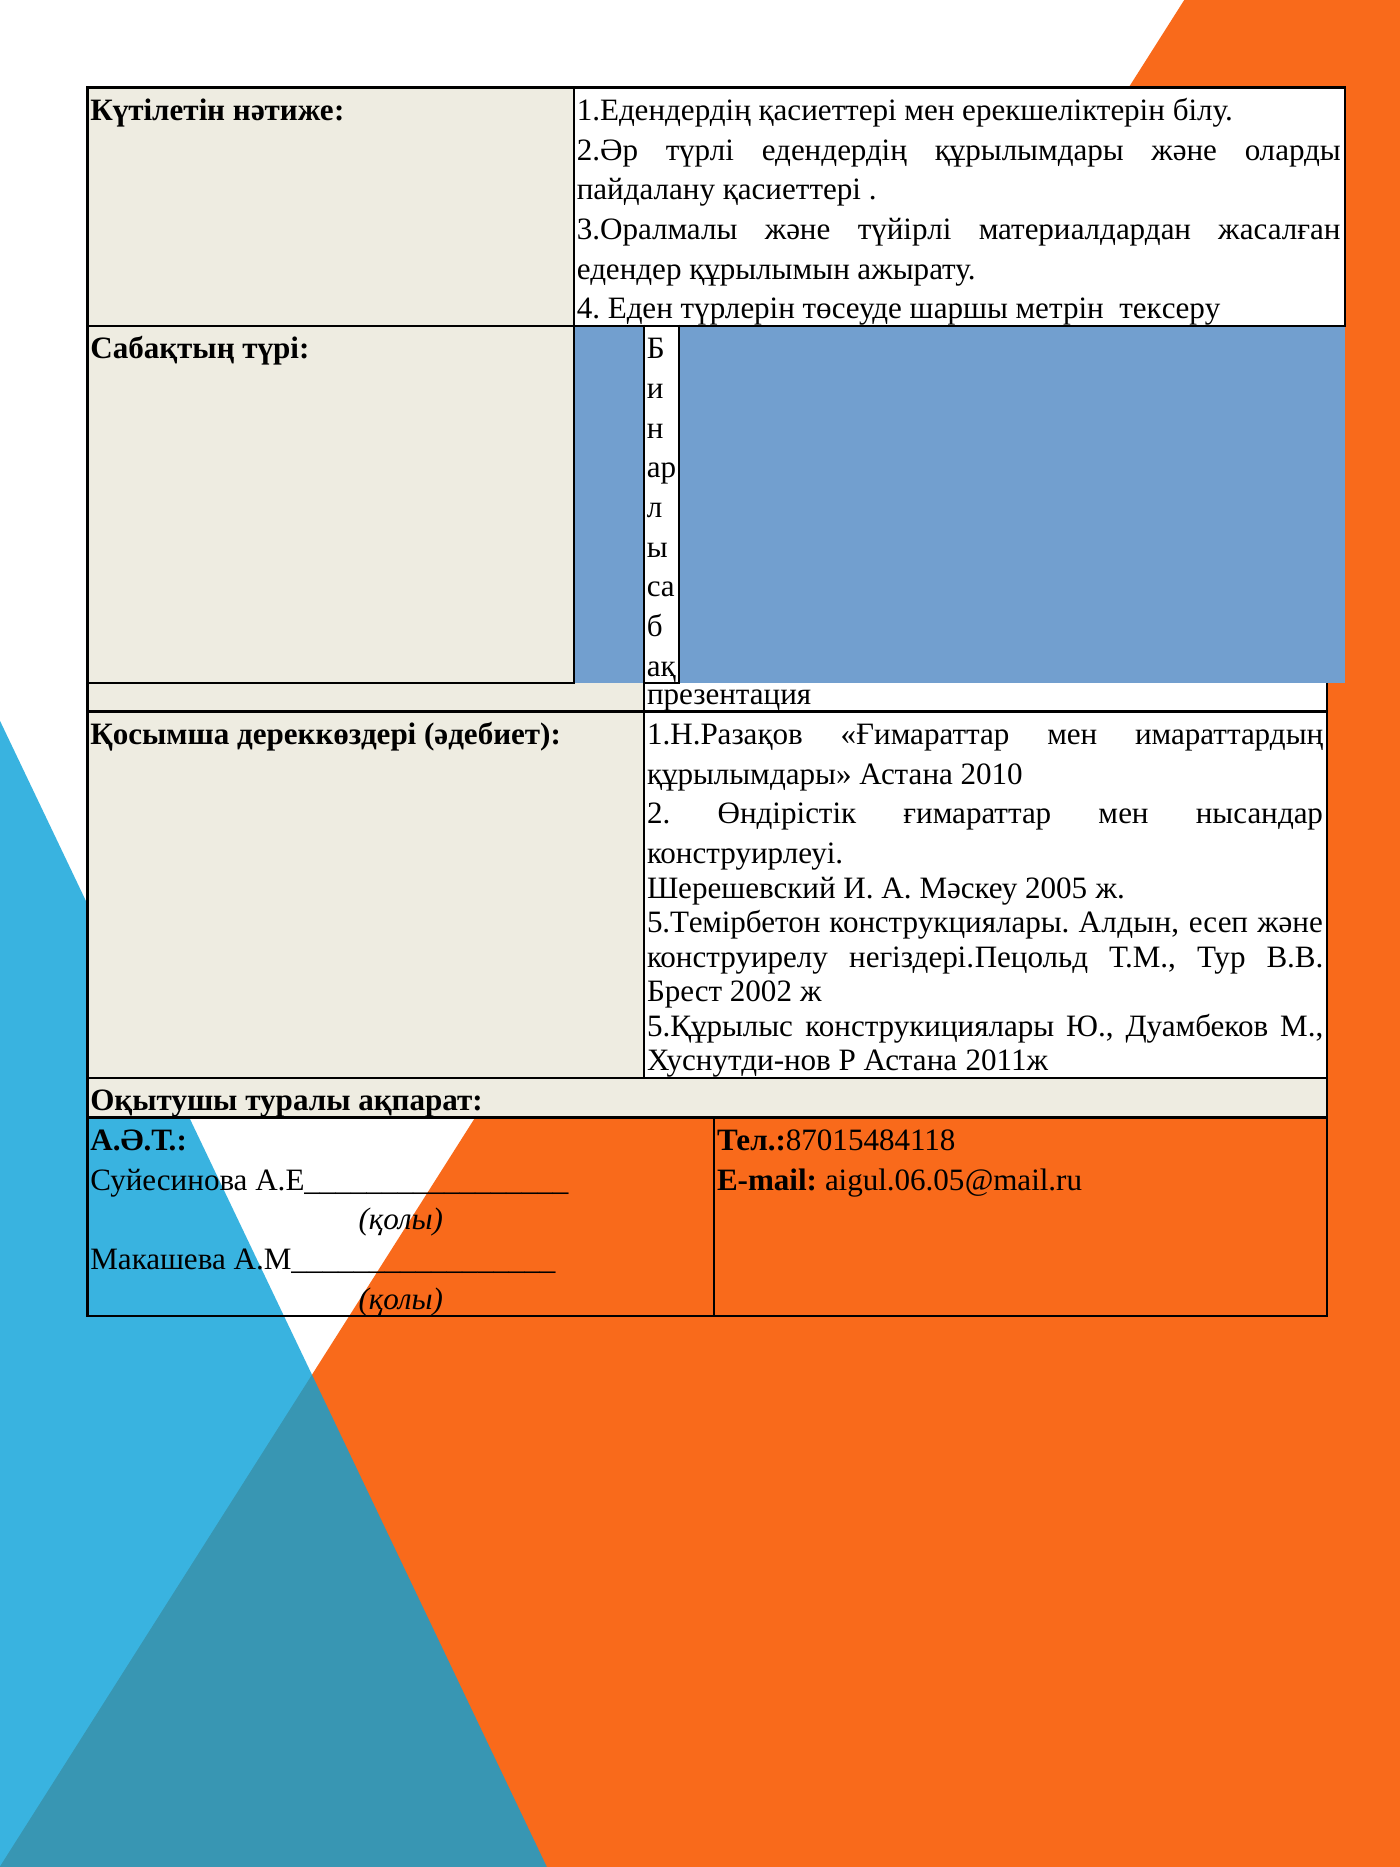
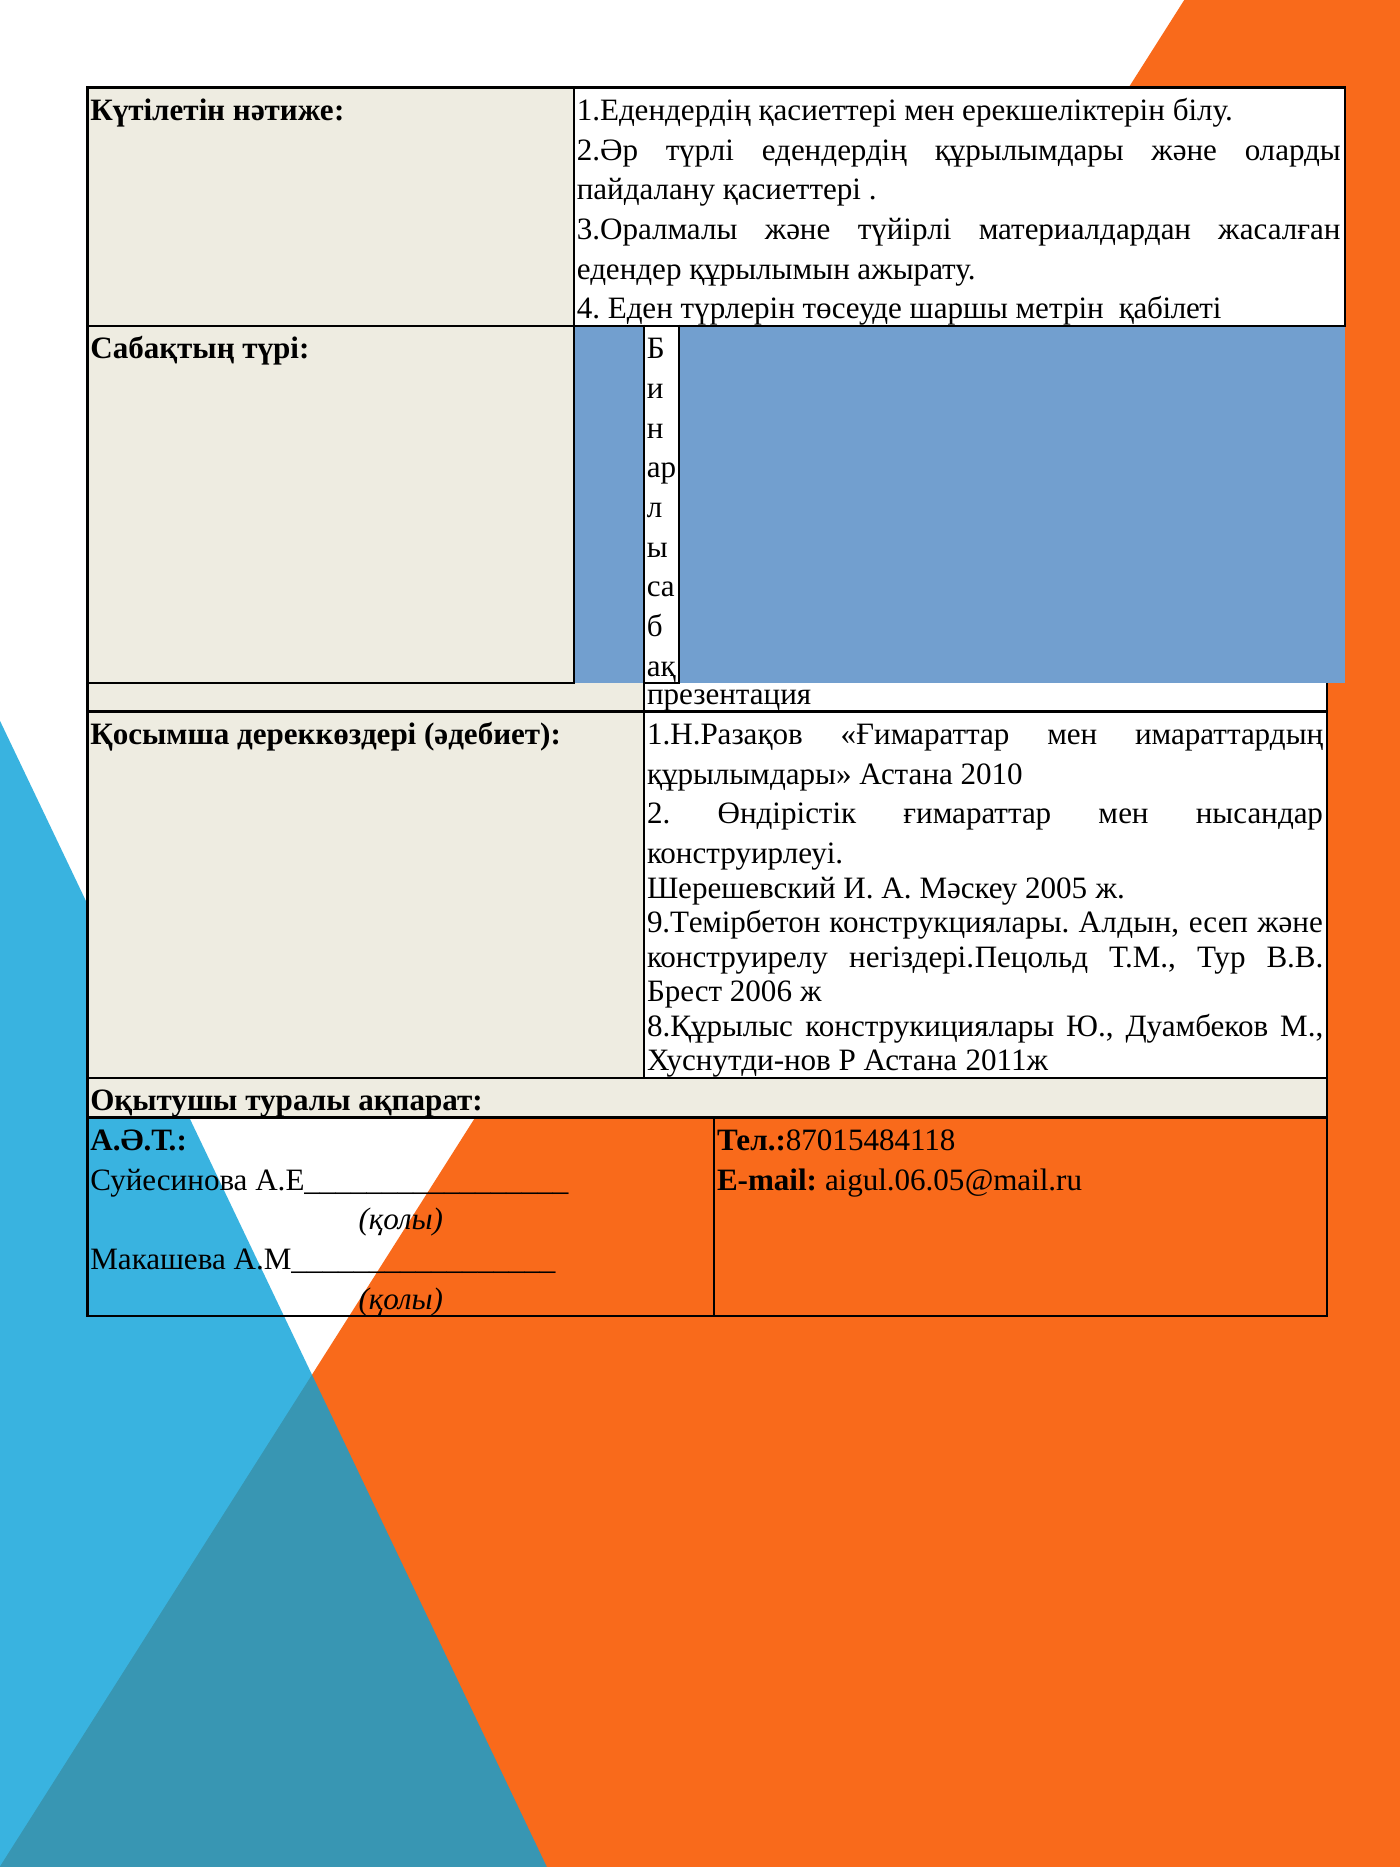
тексеру: тексеру -> қабілеті (1170, 309)
5.Темірбетон: 5.Темірбетон -> 9.Темірбетон (734, 922)
2002: 2002 -> 2006 (761, 991)
5.Құрылыс: 5.Құрылыс -> 8.Құрылыс (720, 1026)
